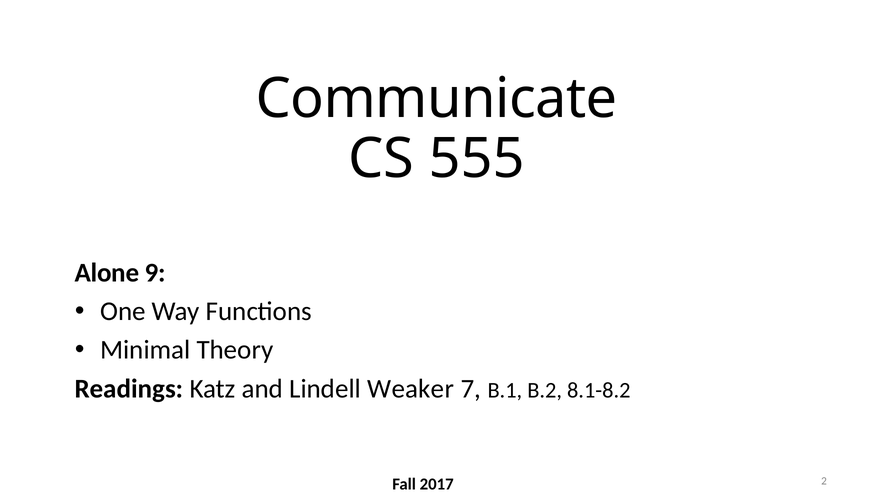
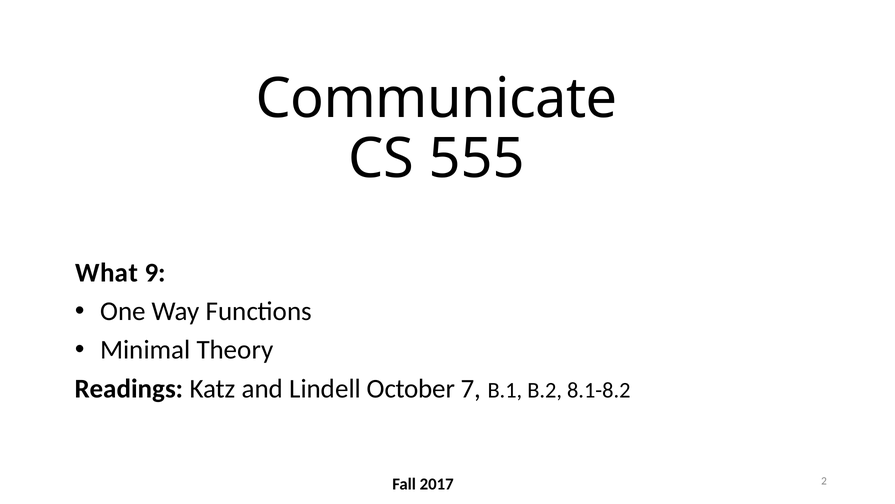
Alone: Alone -> What (107, 272)
Weaker: Weaker -> October (411, 388)
